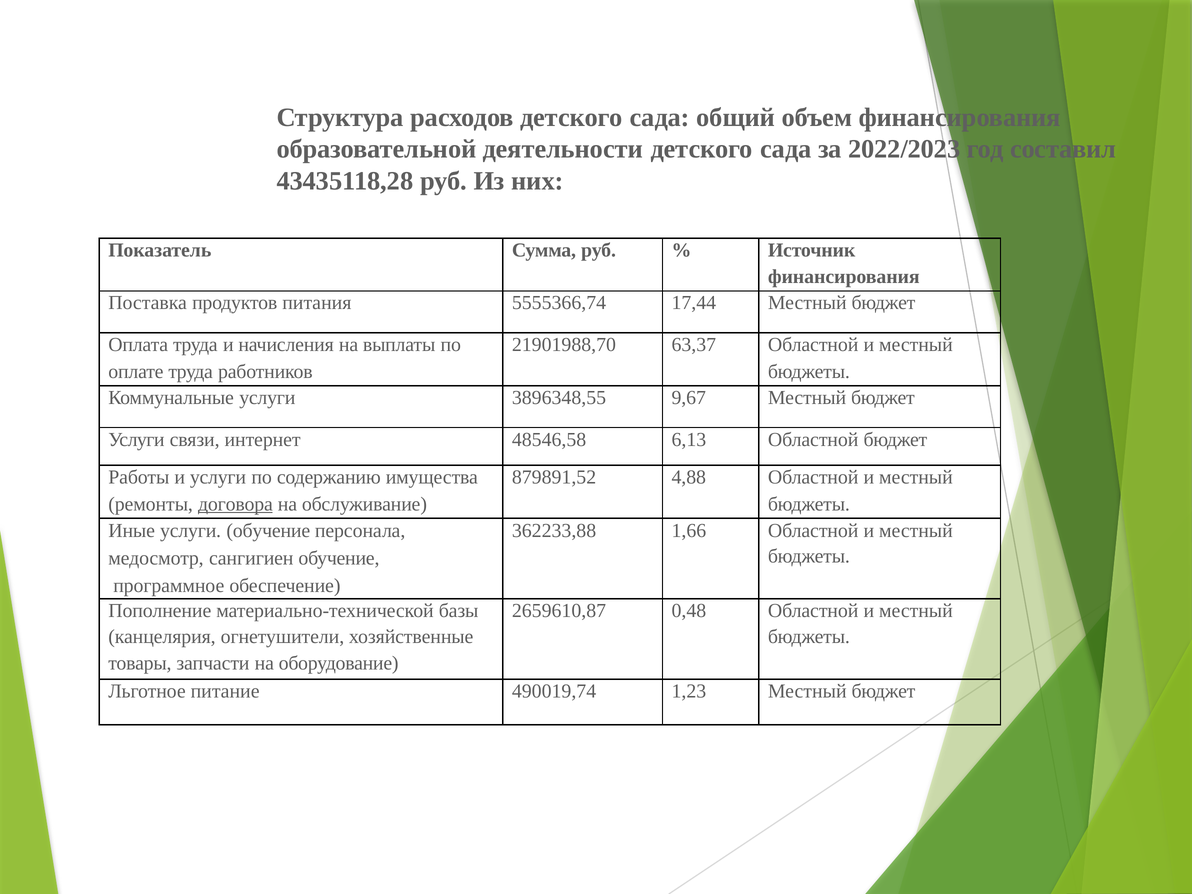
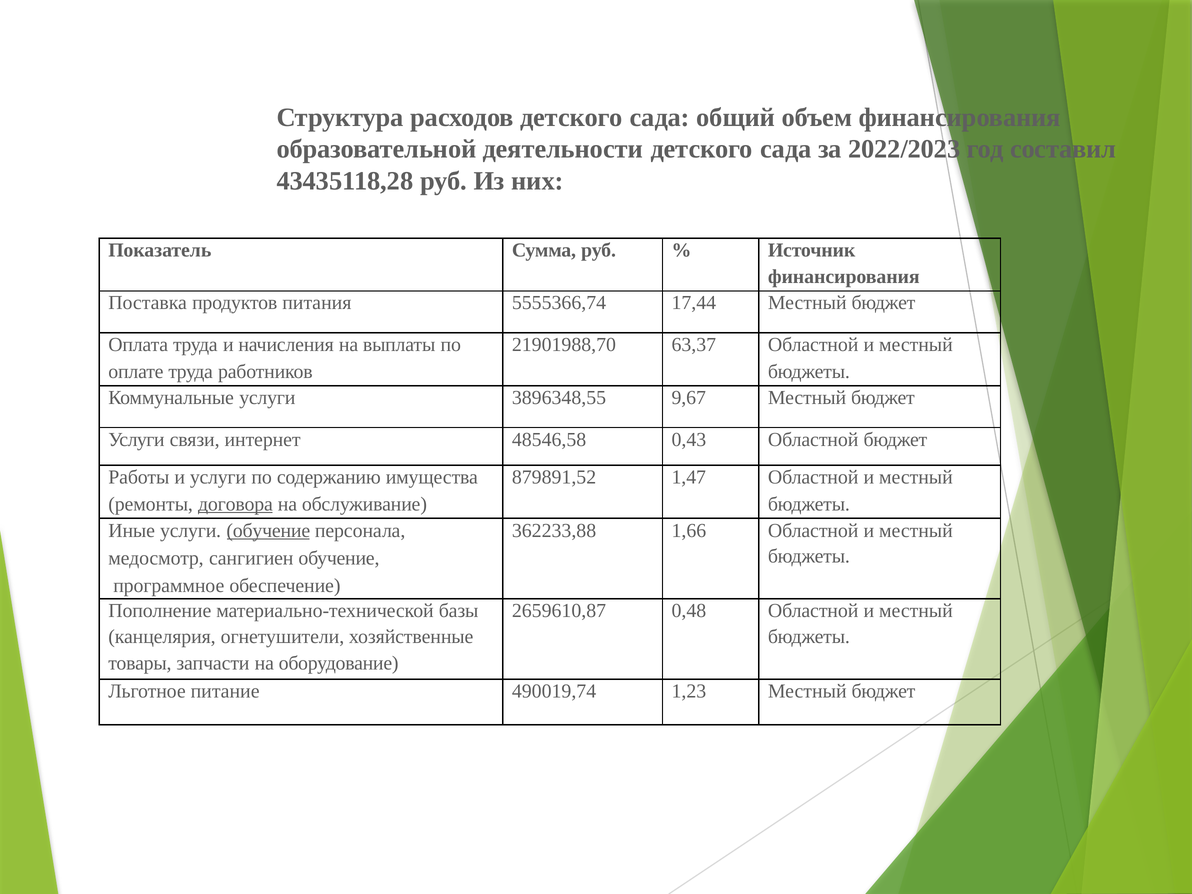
6,13: 6,13 -> 0,43 (689, 440)
4,88: 4,88 -> 1,47 (689, 477)
обучение underline: none -> present (268, 530)
